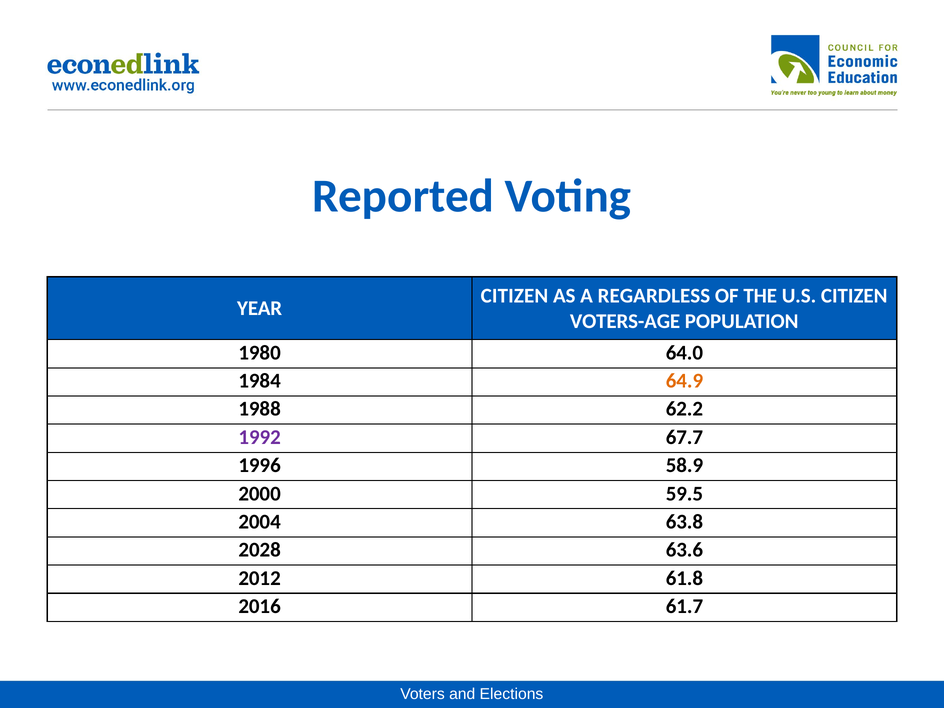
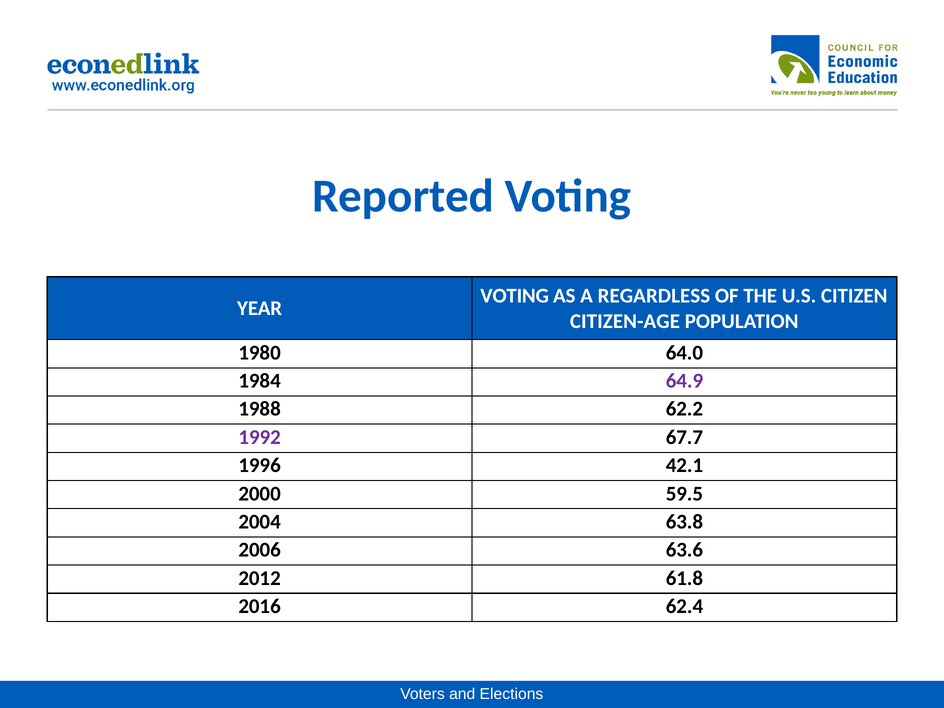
CITIZEN: CITIZEN -> VOTING (515, 296)
VOTERS-AGE: VOTERS-AGE -> CITIZEN-AGE (625, 321)
64.9 colour: orange -> purple (684, 381)
58.9: 58.9 -> 42.1 (684, 465)
2028: 2028 -> 2006 (260, 550)
61.7: 61.7 -> 62.4 (684, 606)
